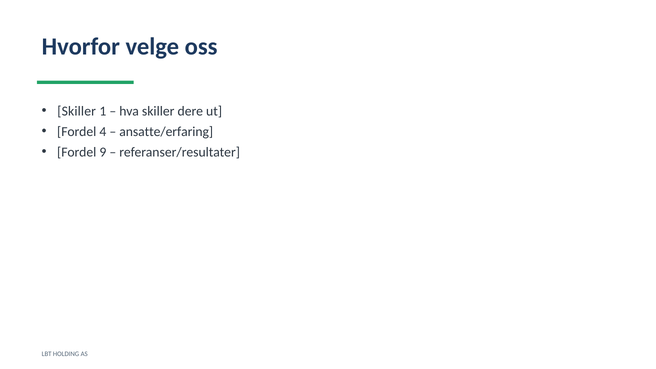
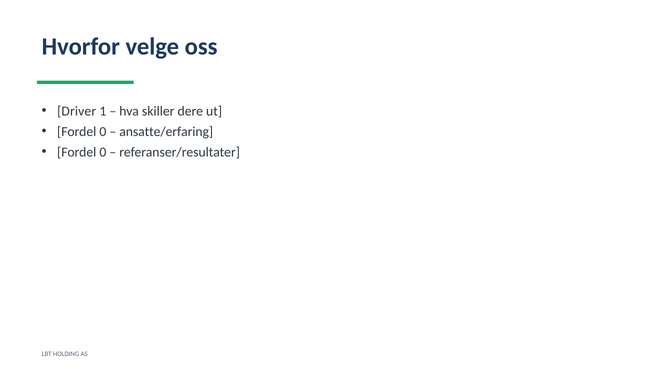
Skiller: Skiller -> Driver (77, 111)
4: 4 -> 0 (103, 132)
9: 9 -> 0 (103, 152)
